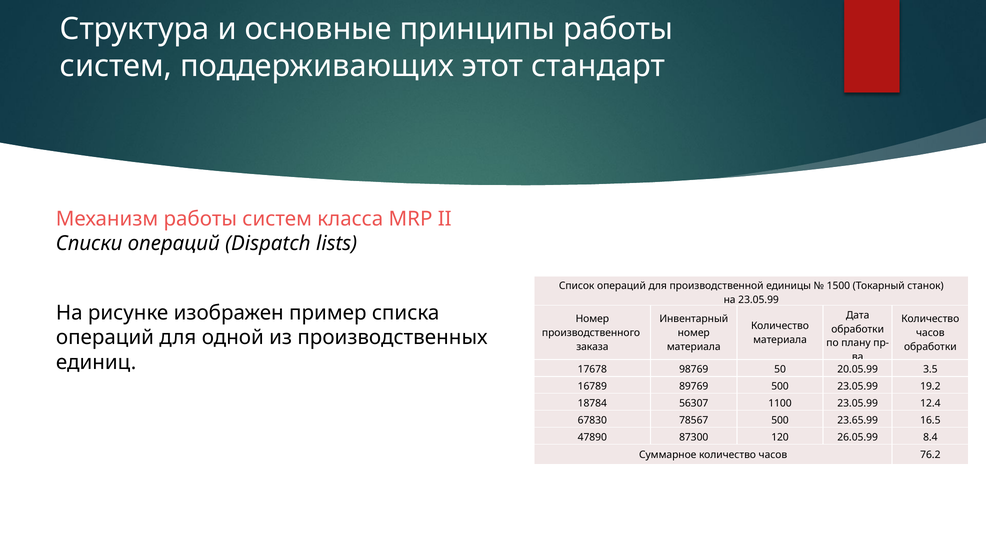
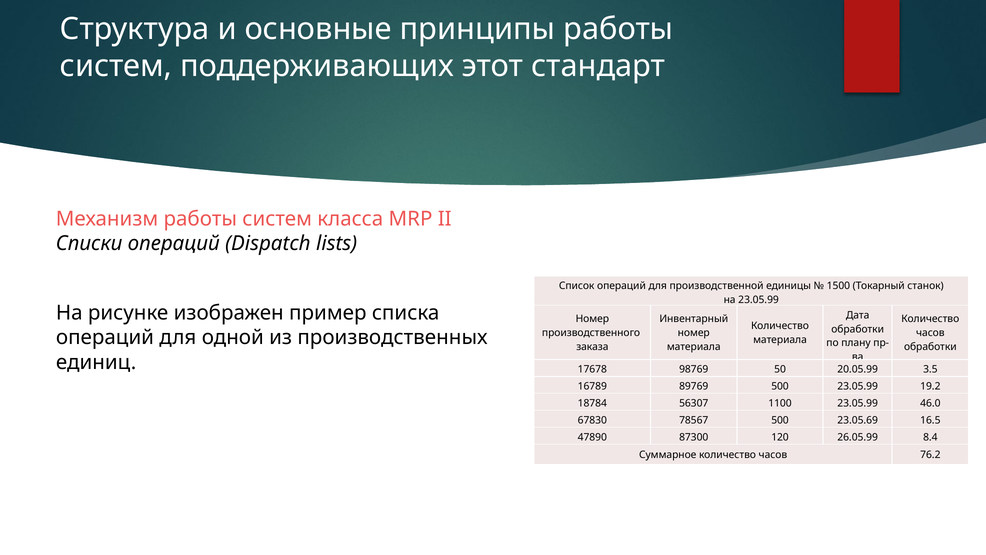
12.4: 12.4 -> 46.0 (930, 403)
23.65.99: 23.65.99 -> 23.05.69 (858, 420)
